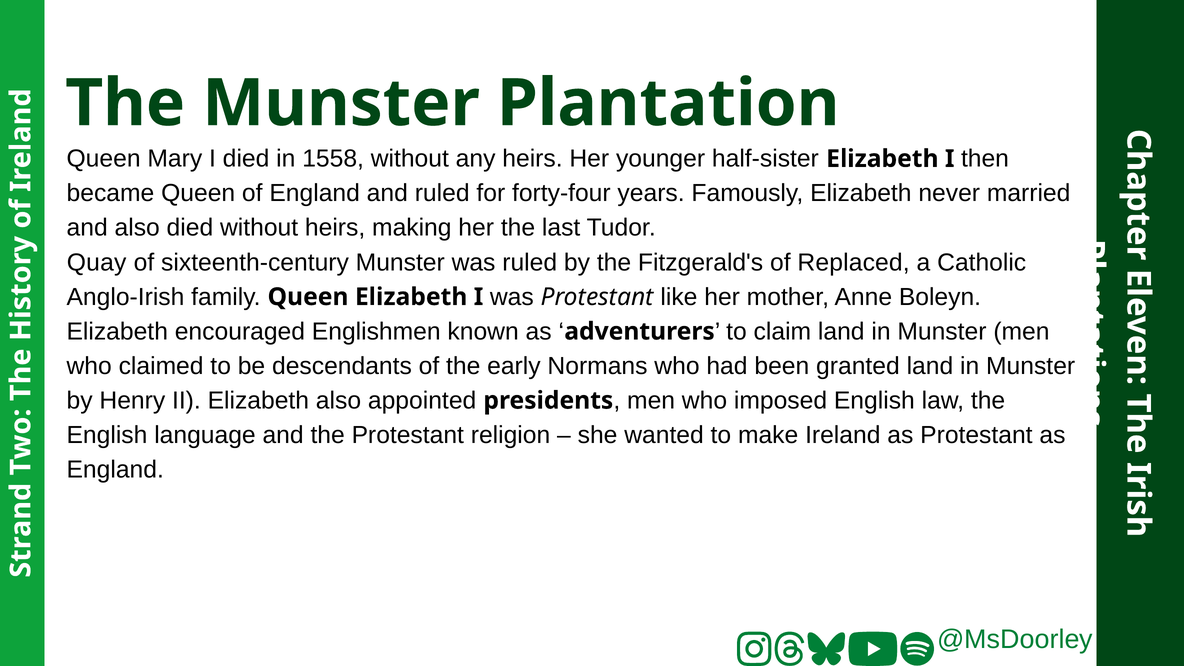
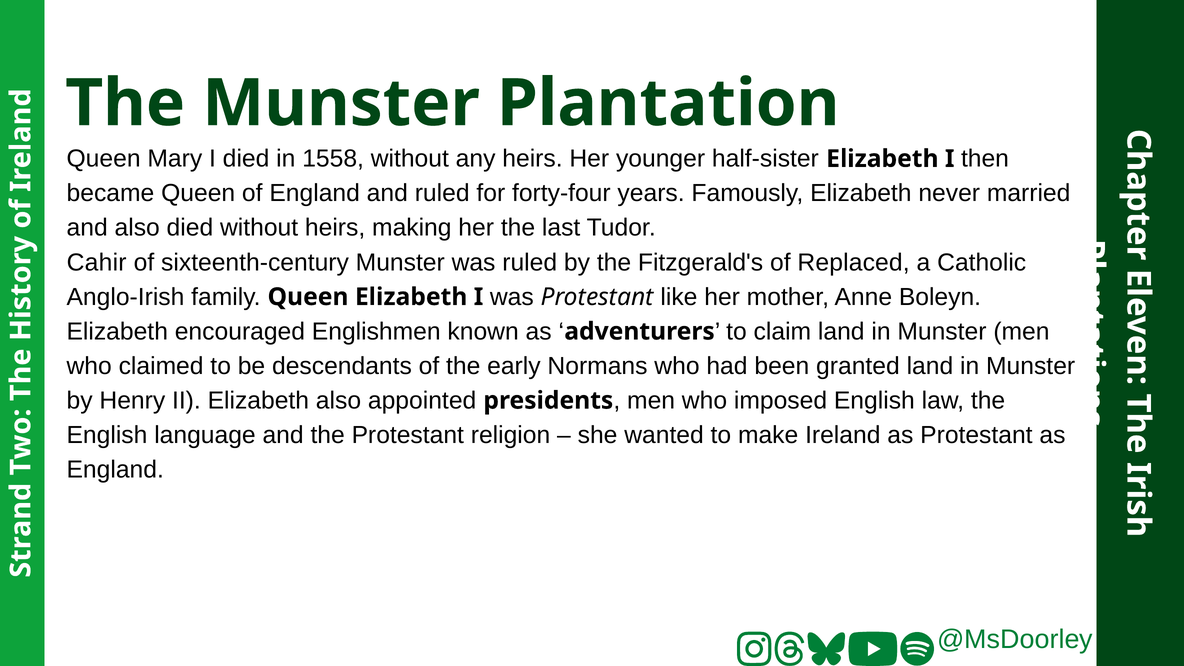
Quay: Quay -> Cahir (97, 262)
